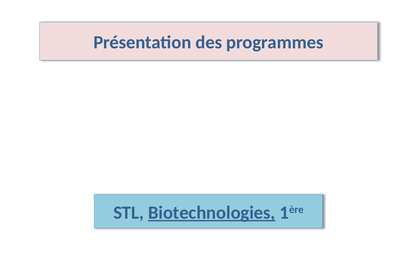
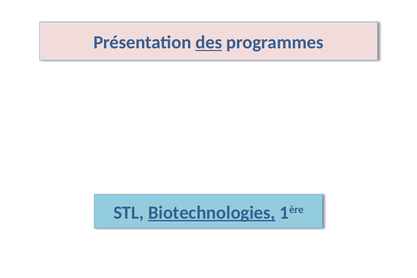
des underline: none -> present (209, 42)
